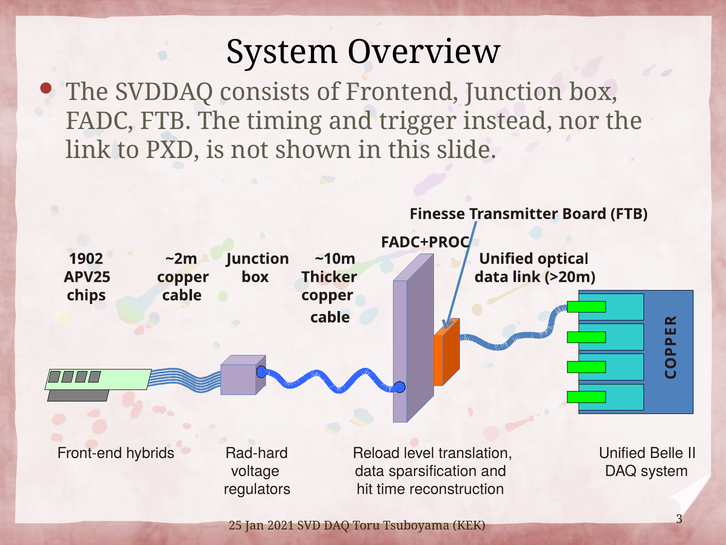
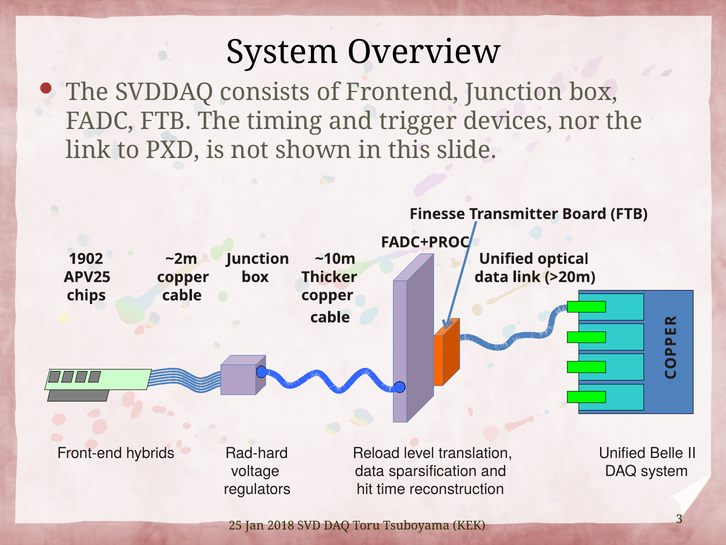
instead: instead -> devices (508, 121)
2021: 2021 -> 2018 (281, 525)
